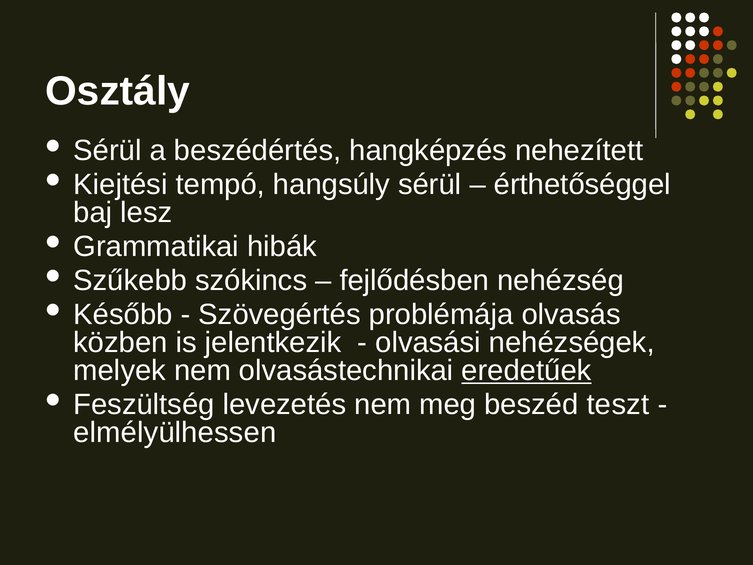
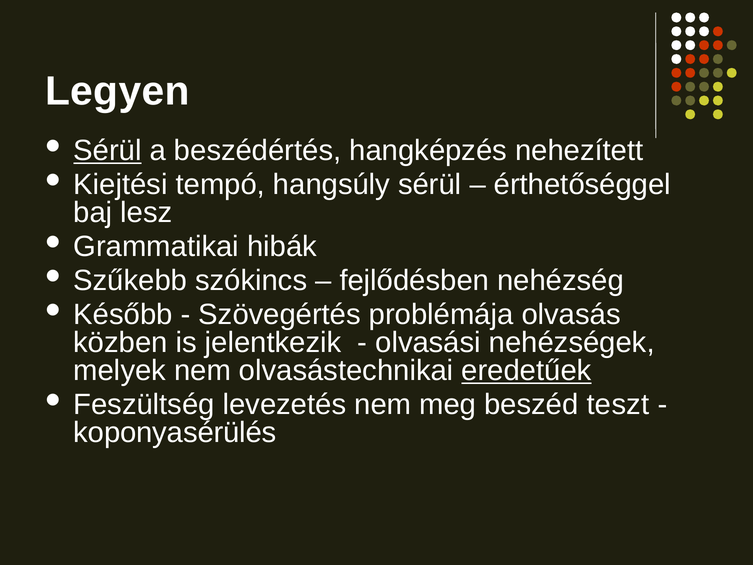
Osztály: Osztály -> Legyen (117, 91)
Sérül underline: none -> present (108, 151)
elmélyülhessen: elmélyülhessen -> koponyasérülés (175, 432)
